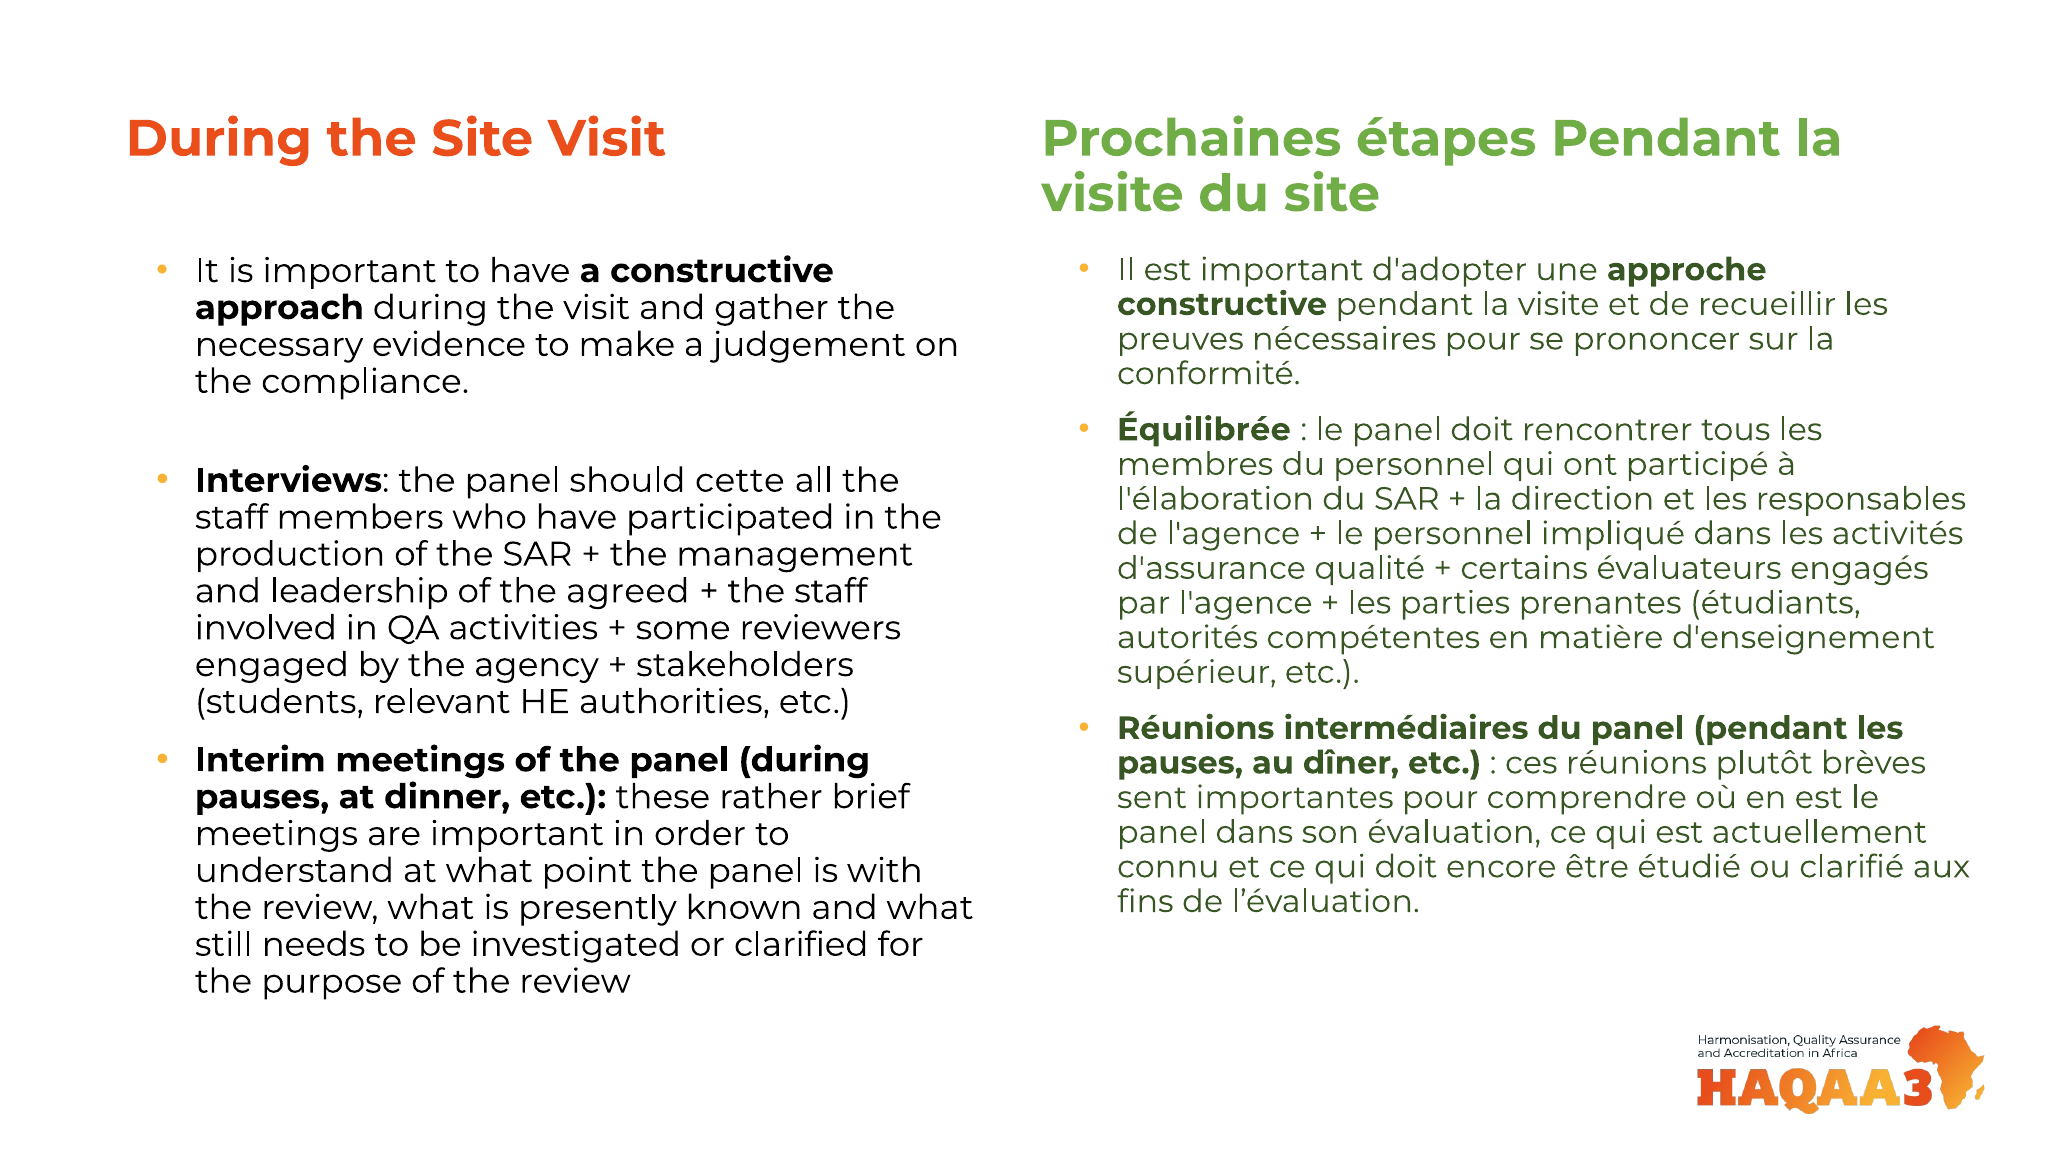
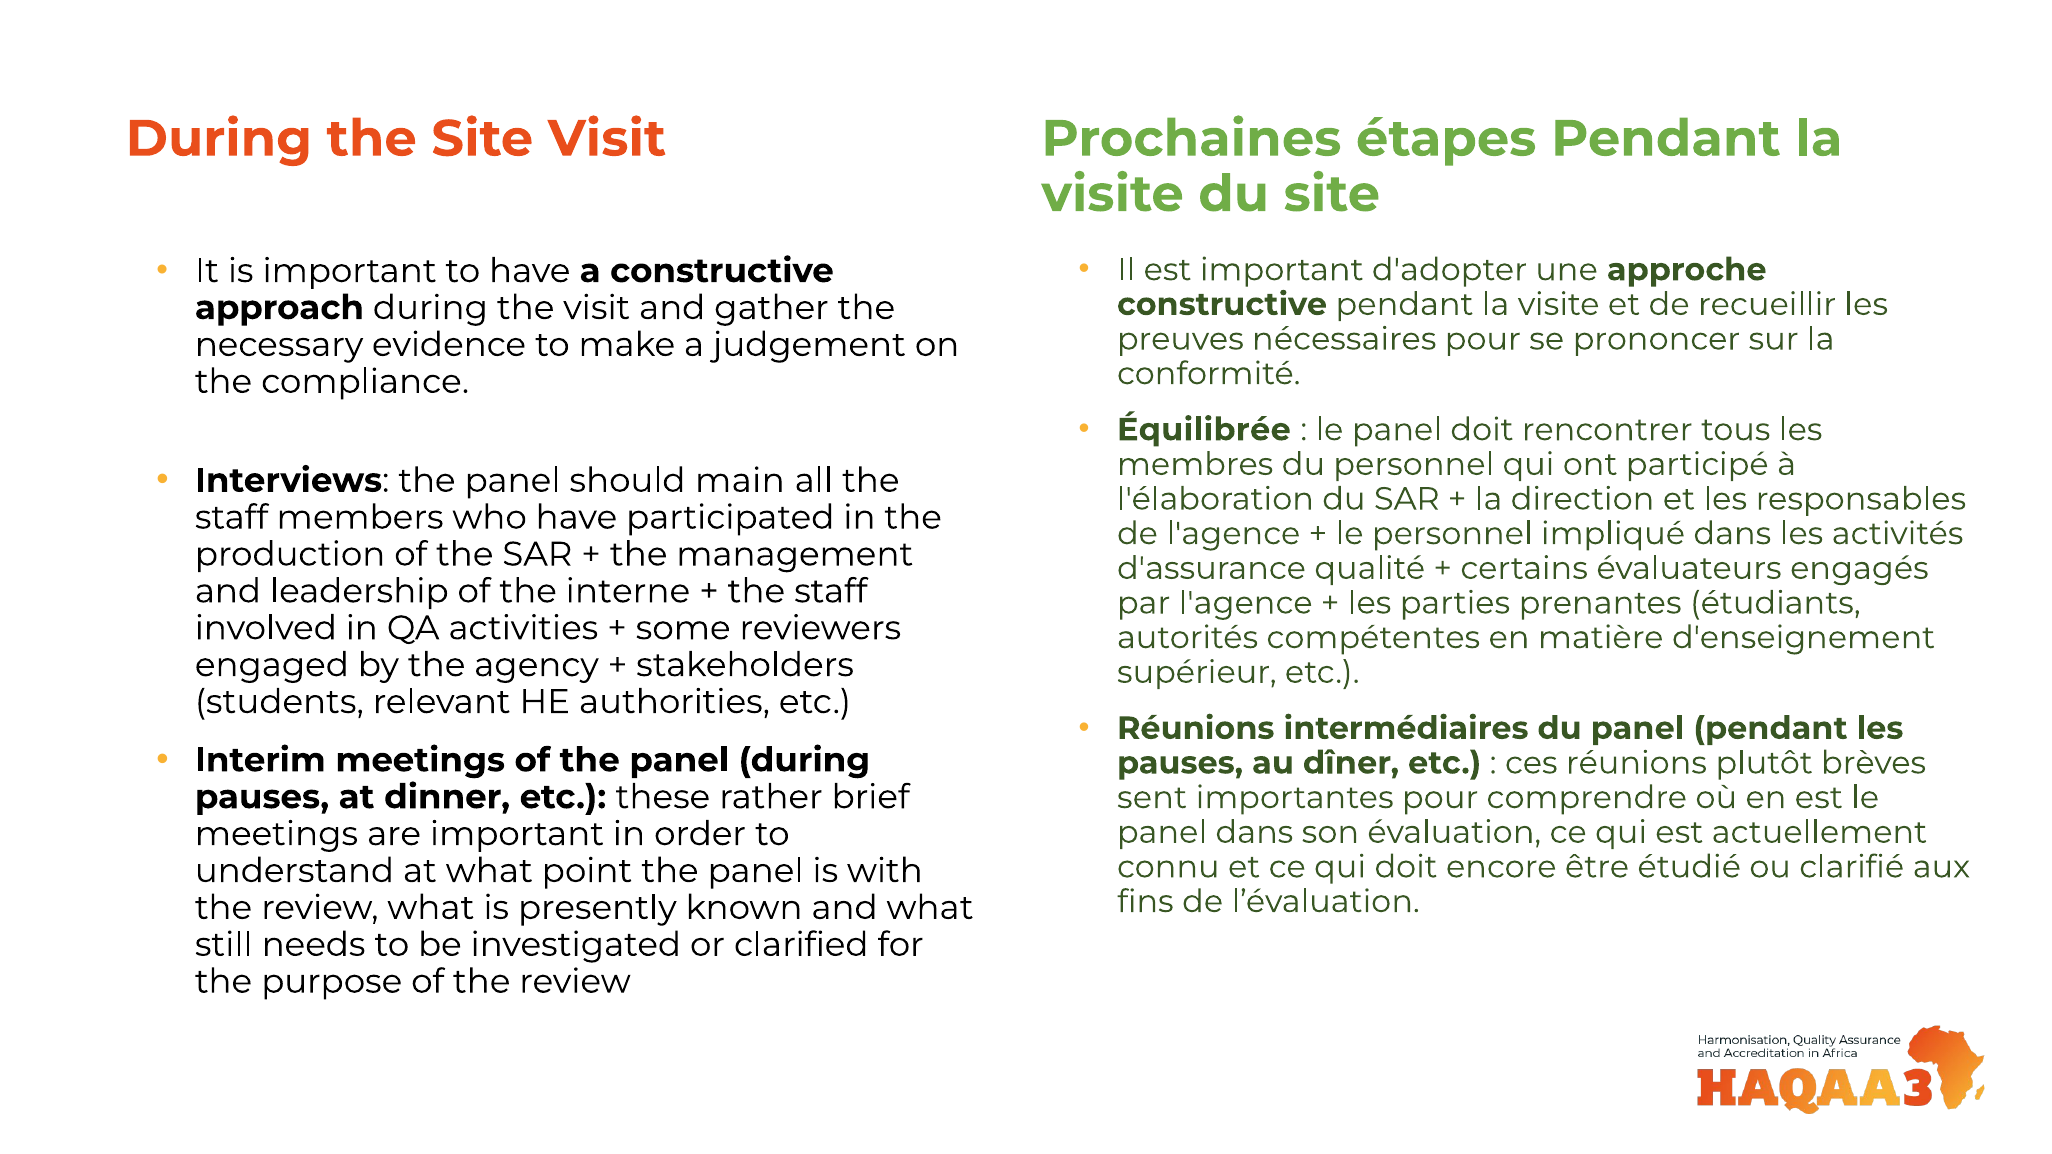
cette: cette -> main (740, 481)
agreed: agreed -> interne (628, 591)
